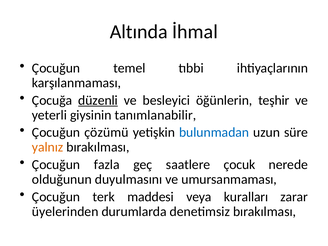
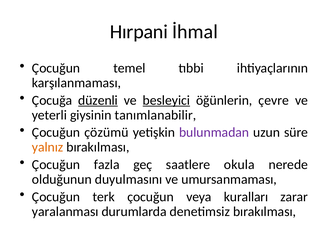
Altında: Altında -> Hırpani (139, 32)
besleyici underline: none -> present (166, 100)
teşhir: teşhir -> çevre (274, 100)
bulunmadan colour: blue -> purple (214, 132)
çocuk: çocuk -> okula (239, 165)
terk maddesi: maddesi -> çocuğun (151, 197)
üyelerinden: üyelerinden -> yaralanması (65, 212)
